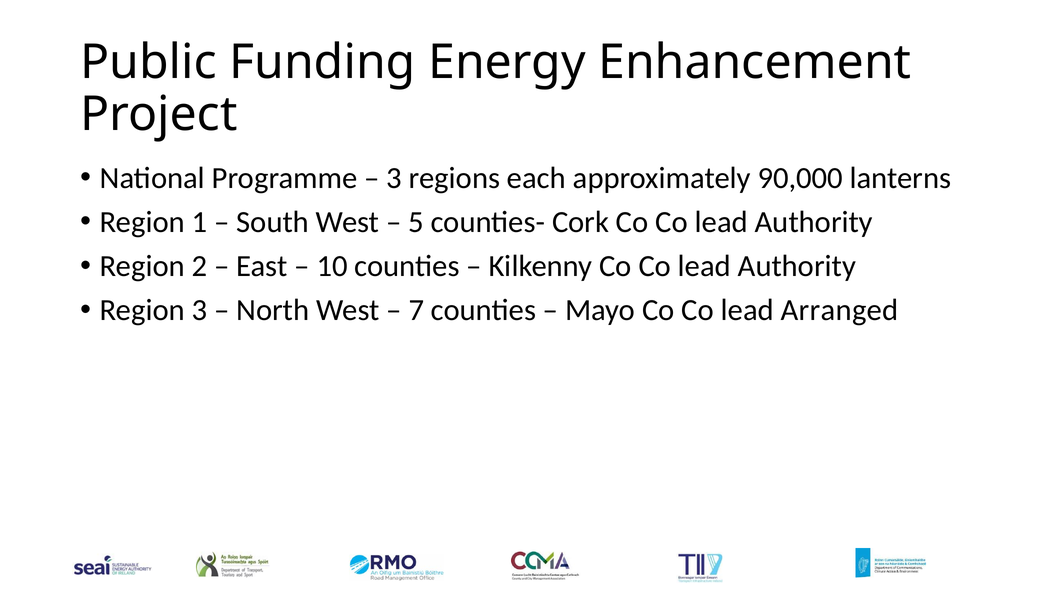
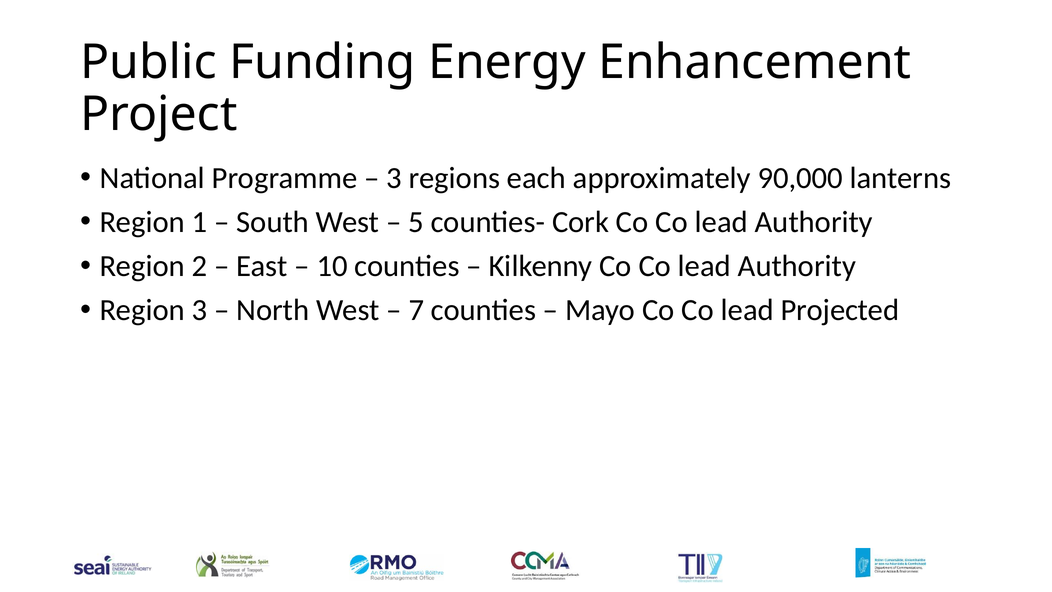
Arranged: Arranged -> Projected (840, 310)
